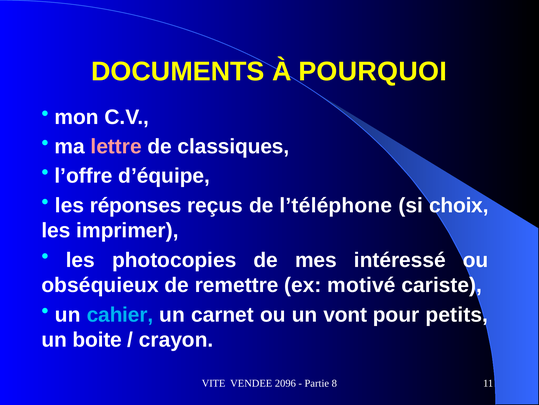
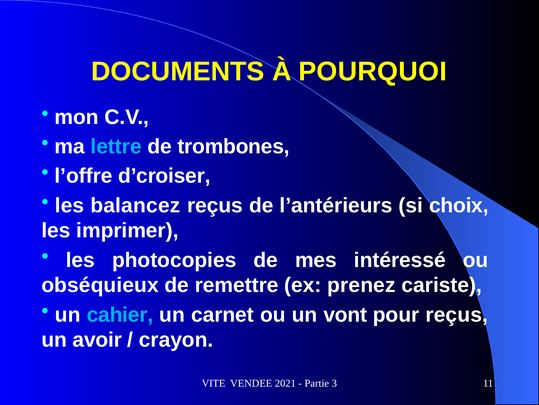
lettre colour: pink -> light blue (116, 146)
classiques: classiques -> trombones (234, 146)
d’équipe: d’équipe -> d’croiser (164, 176)
réponses: réponses -> balancez (135, 205)
l’téléphone: l’téléphone -> l’antérieurs (336, 205)
motivé: motivé -> prenez (361, 285)
pour petits: petits -> reçus (457, 314)
boite: boite -> avoir (97, 339)
2096: 2096 -> 2021 (285, 383)
8: 8 -> 3 (334, 383)
